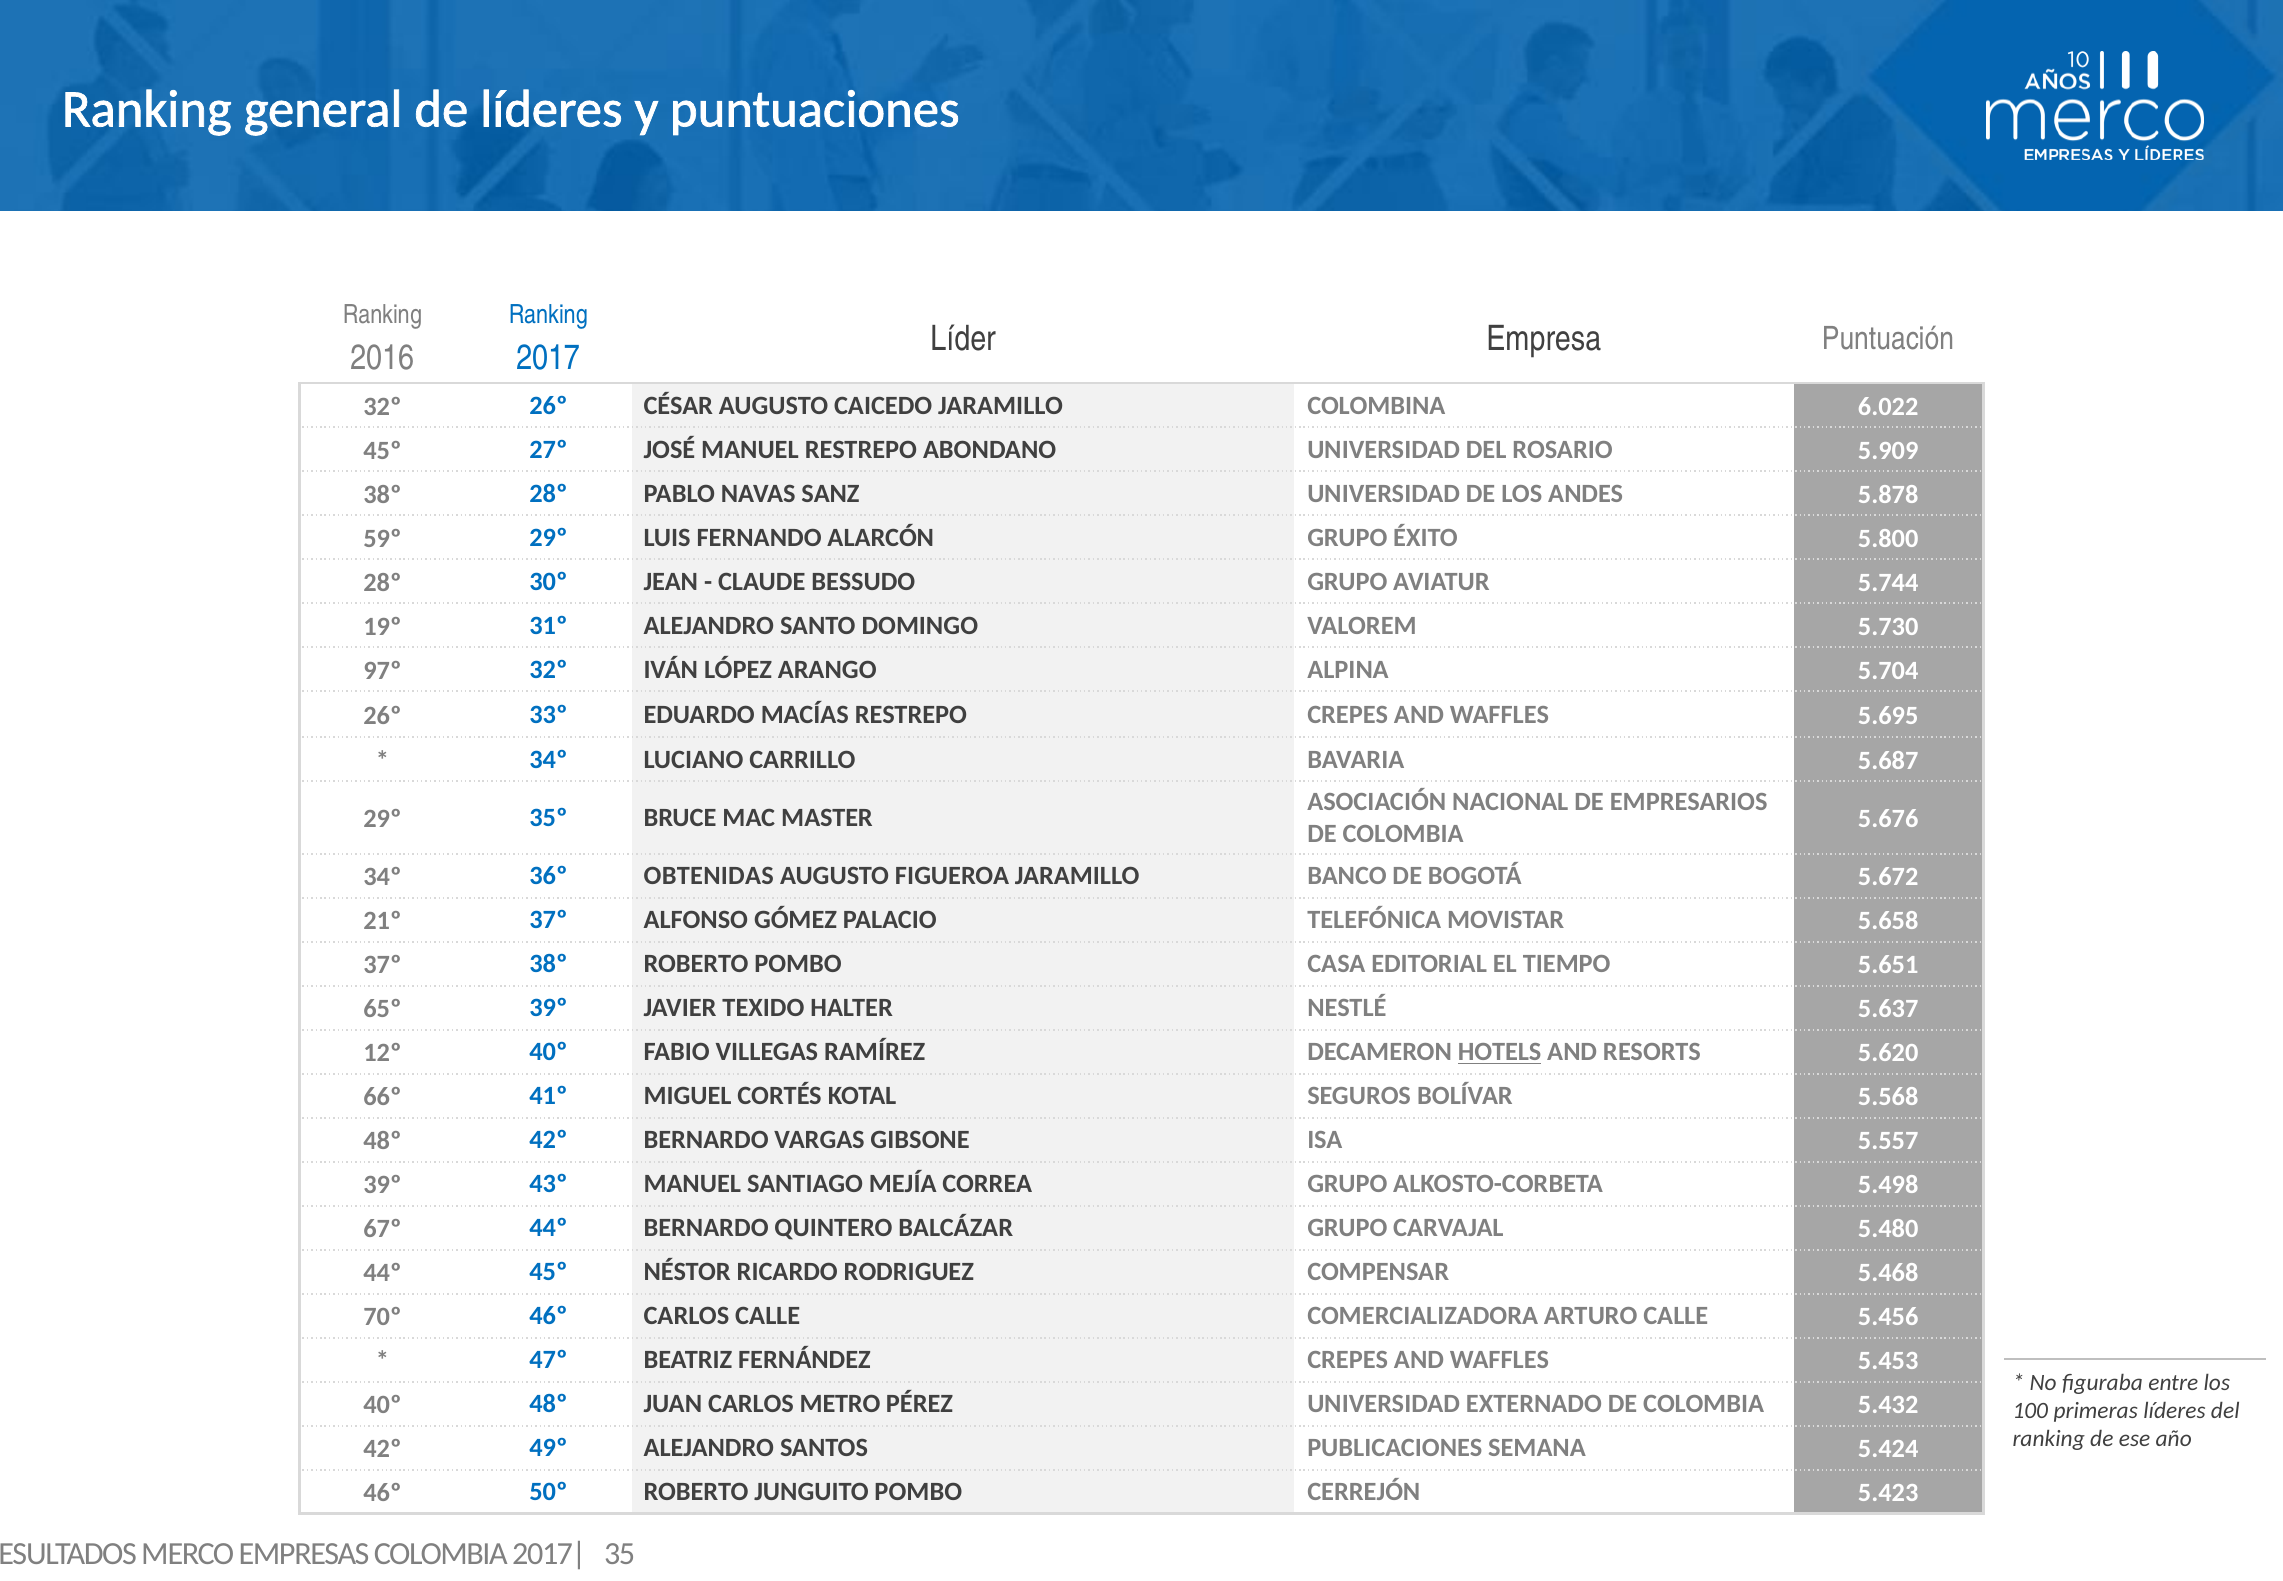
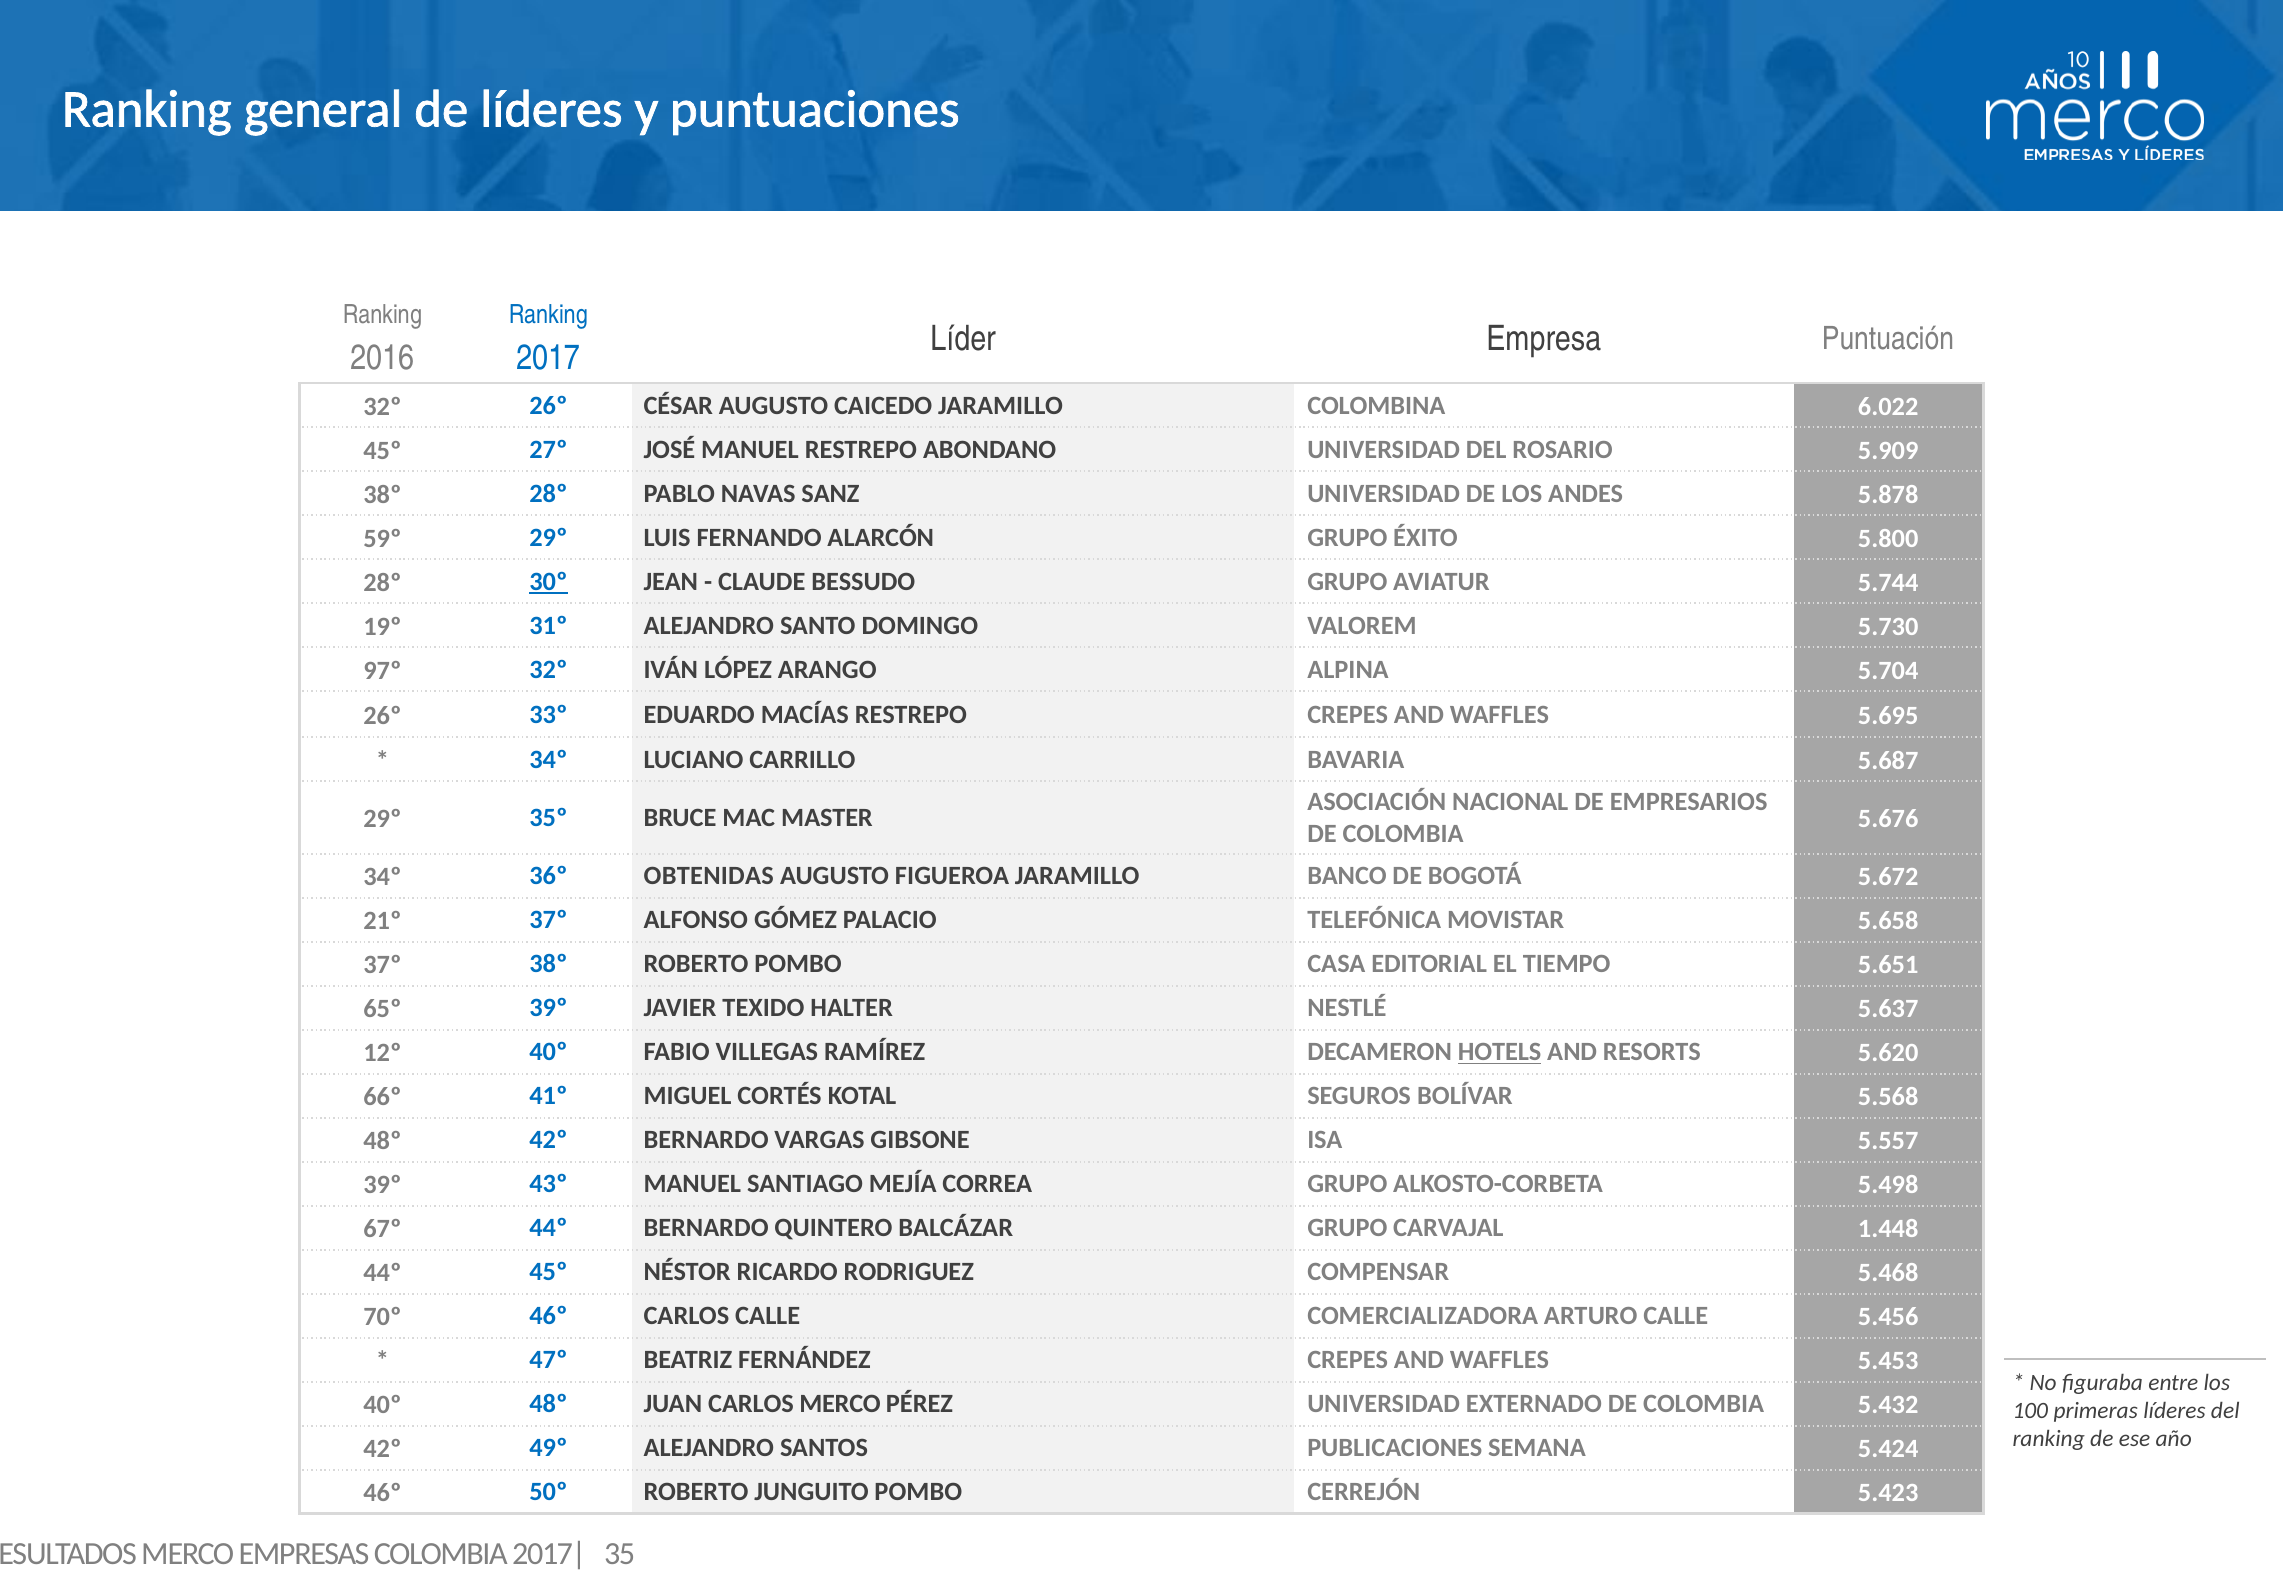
30º underline: none -> present (548, 581)
5.480: 5.480 -> 1.448 (1888, 1229)
CARLOS METRO: METRO -> MERCO (840, 1403)
